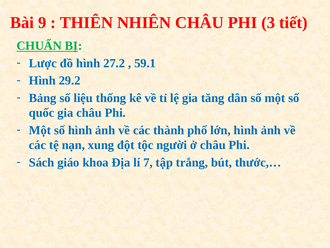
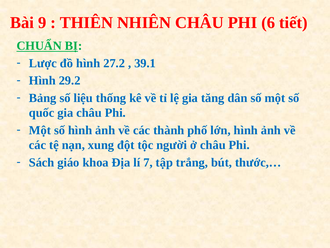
3: 3 -> 6 (268, 23)
59.1: 59.1 -> 39.1 (145, 63)
